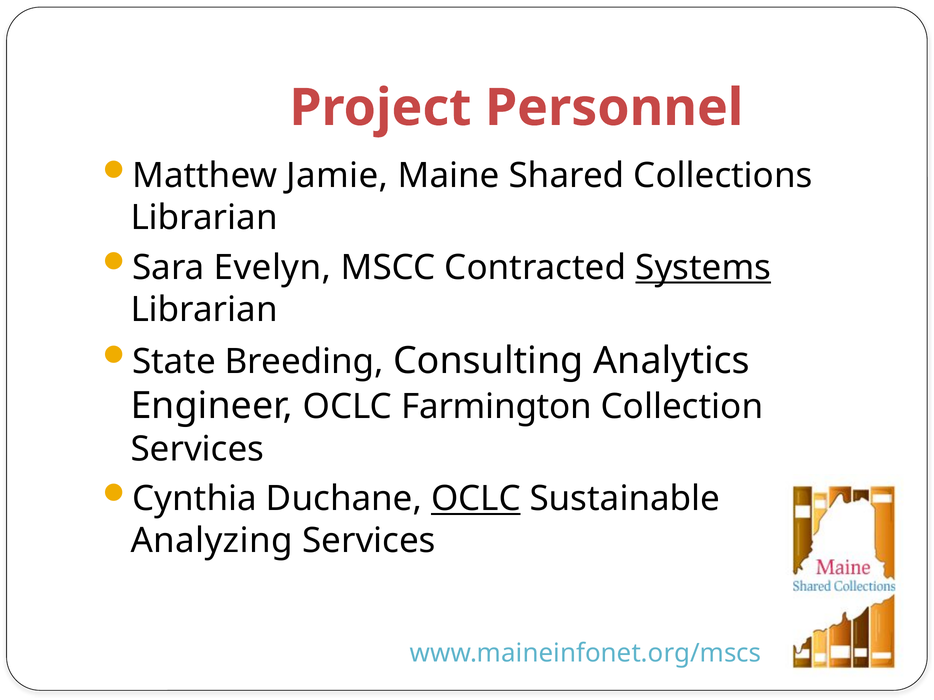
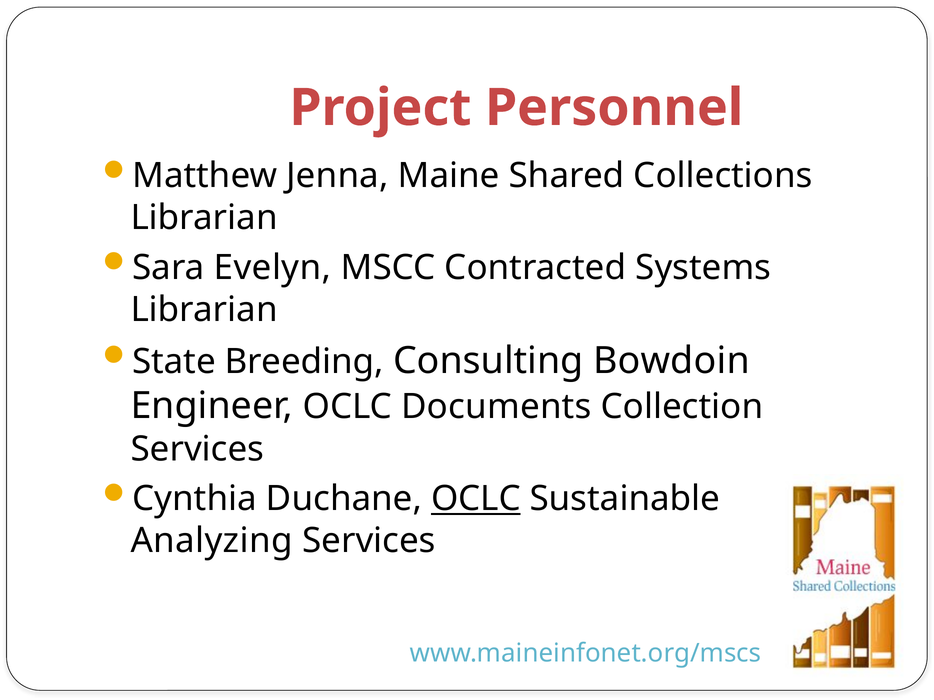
Jamie: Jamie -> Jenna (337, 176)
Systems underline: present -> none (703, 268)
Analytics: Analytics -> Bowdoin (671, 361)
Farmington: Farmington -> Documents (496, 407)
